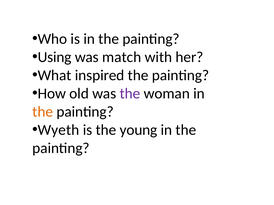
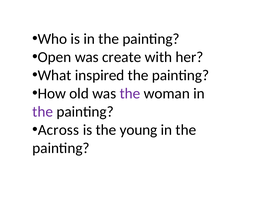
Using: Using -> Open (55, 57)
match: match -> create (122, 57)
the colour: orange -> purple (43, 112)
Wyeth: Wyeth -> Across (58, 130)
